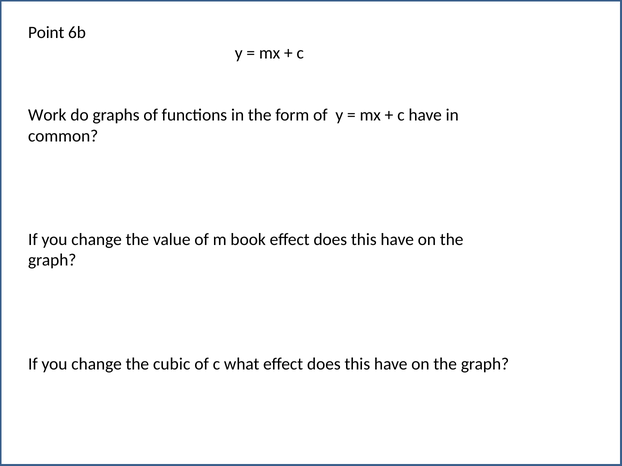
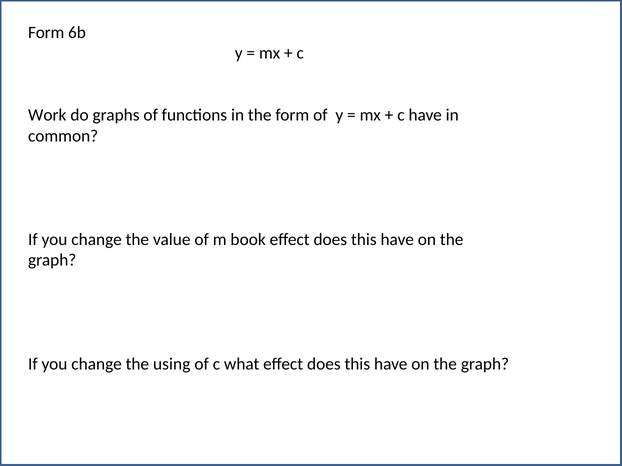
Point: Point -> Form (46, 32)
cubic: cubic -> using (172, 364)
